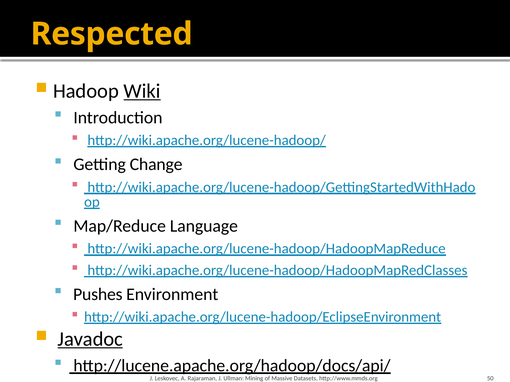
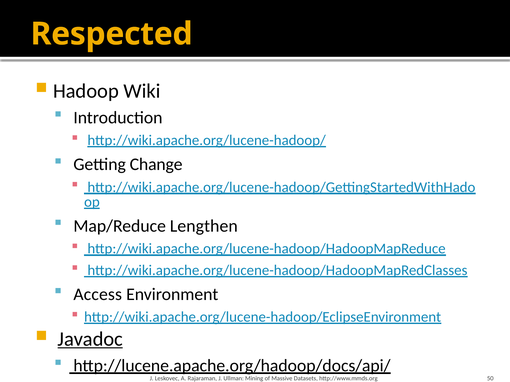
Wiki underline: present -> none (142, 91)
Language: Language -> Lengthen (204, 226)
Pushes: Pushes -> Access (98, 295)
